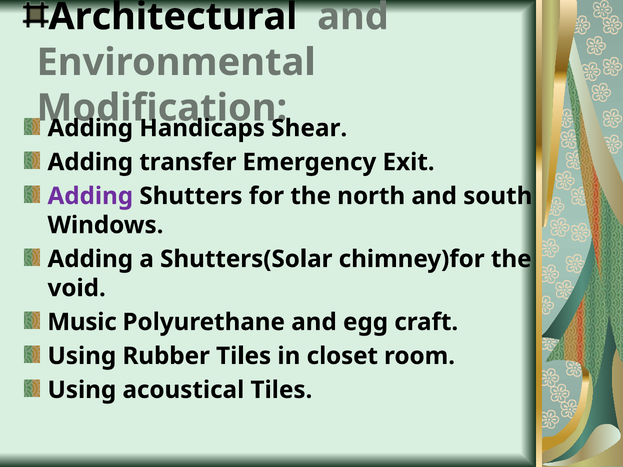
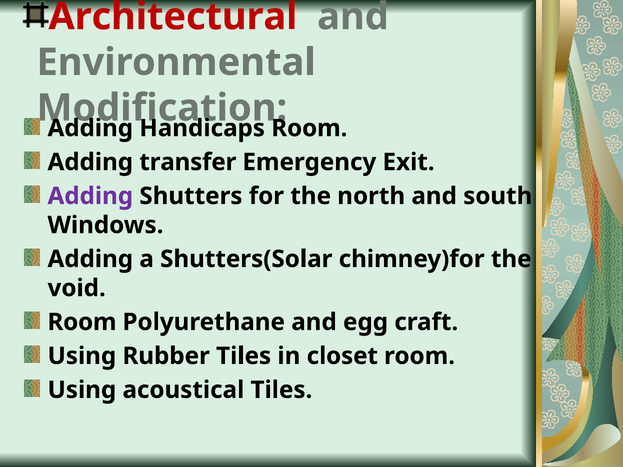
Architectural colour: black -> red (173, 17)
Shear: Shear -> Room (309, 128)
Music: Music -> Room (82, 322)
